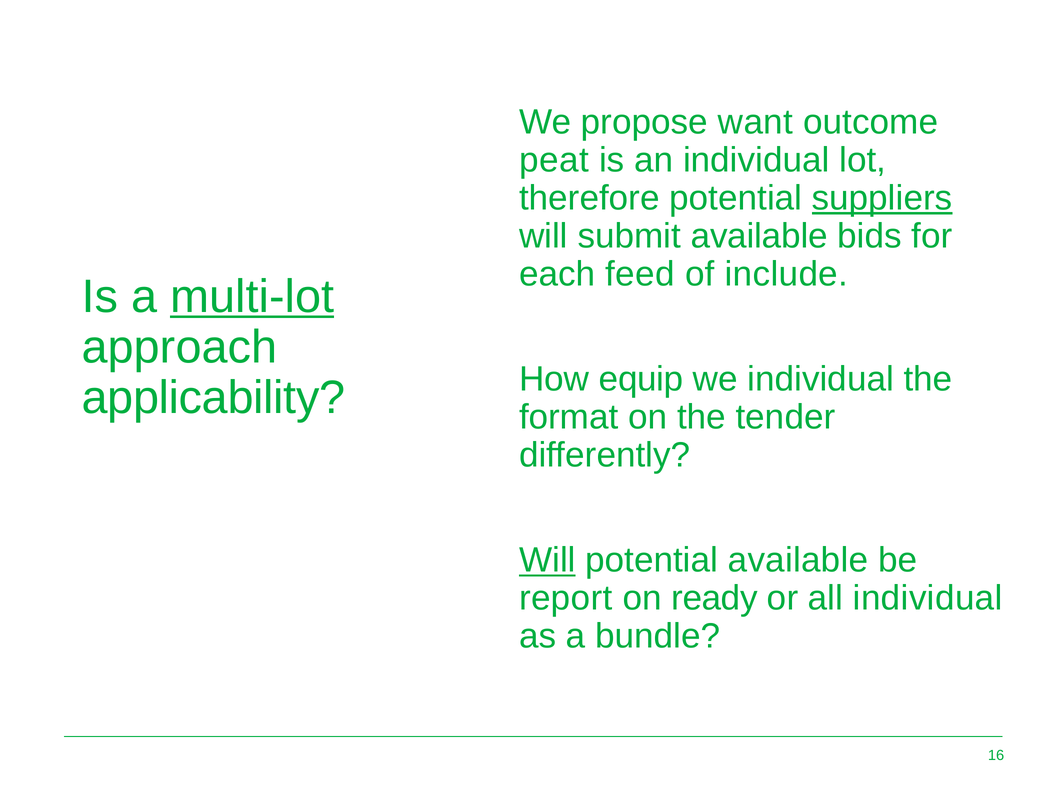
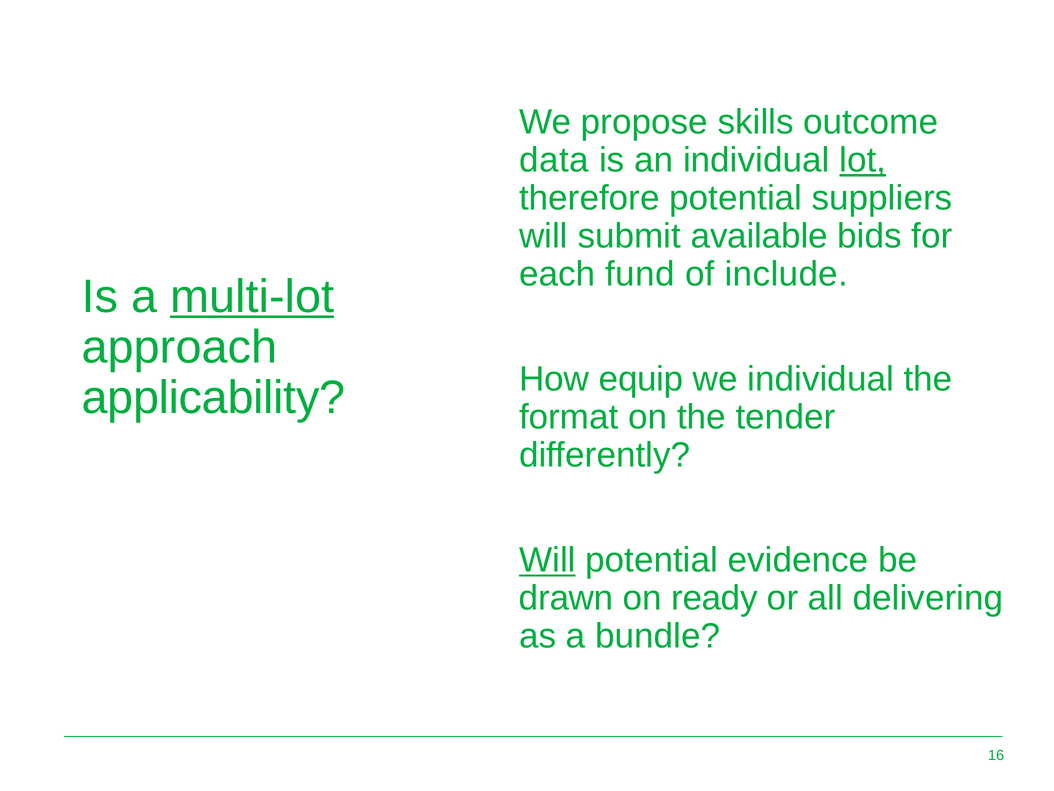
want: want -> skills (756, 122)
peat: peat -> data (554, 160)
lot underline: none -> present (863, 160)
suppliers underline: present -> none (882, 198)
feed: feed -> fund (640, 274)
potential available: available -> evidence (798, 560)
report: report -> drawn (566, 598)
all individual: individual -> delivering (928, 598)
